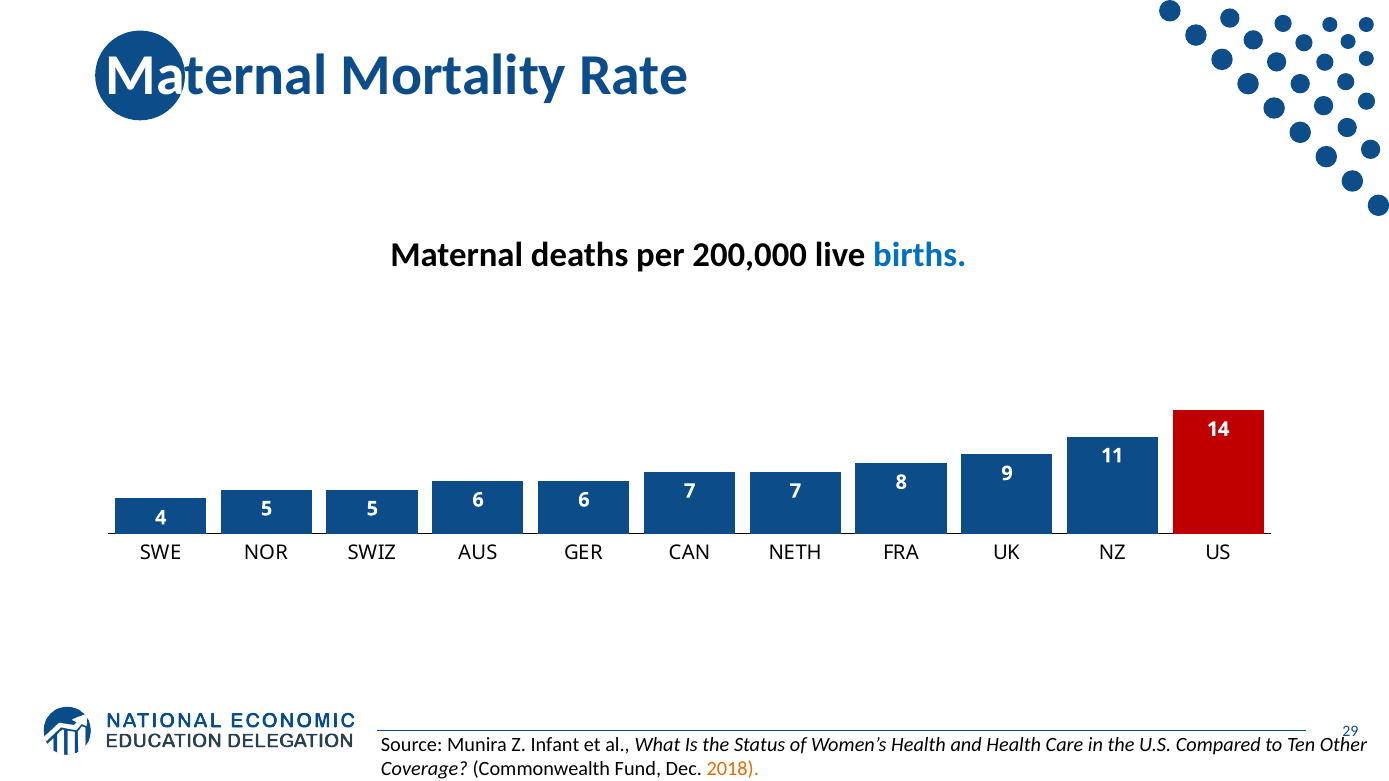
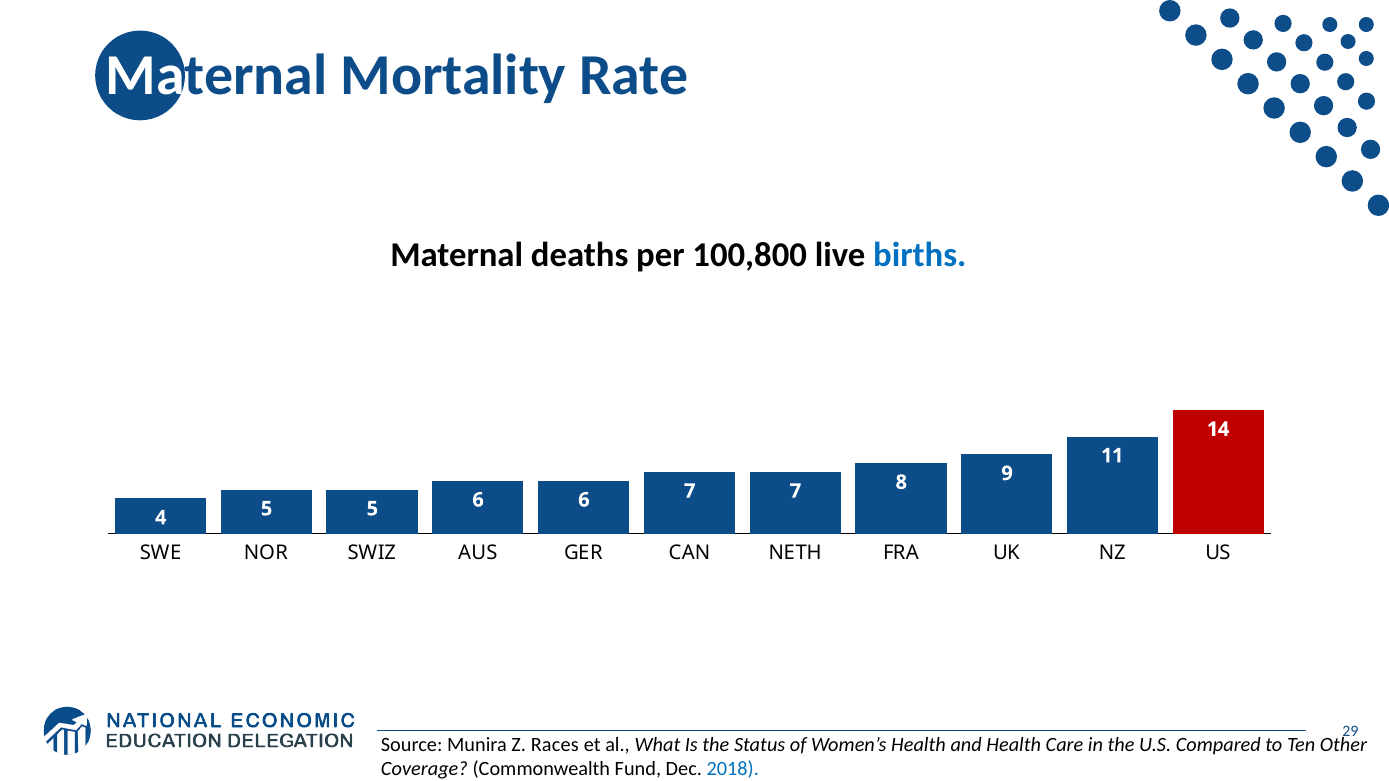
200,000: 200,000 -> 100,800 (750, 255)
Infant: Infant -> Races (555, 745)
2018 colour: orange -> blue (733, 769)
